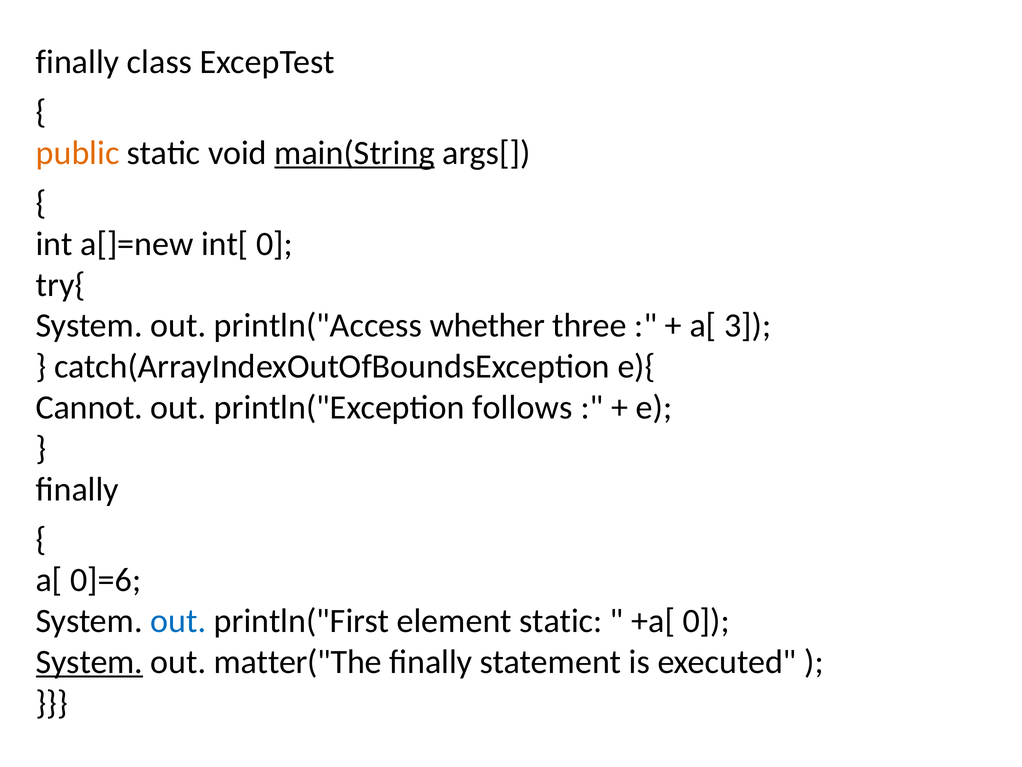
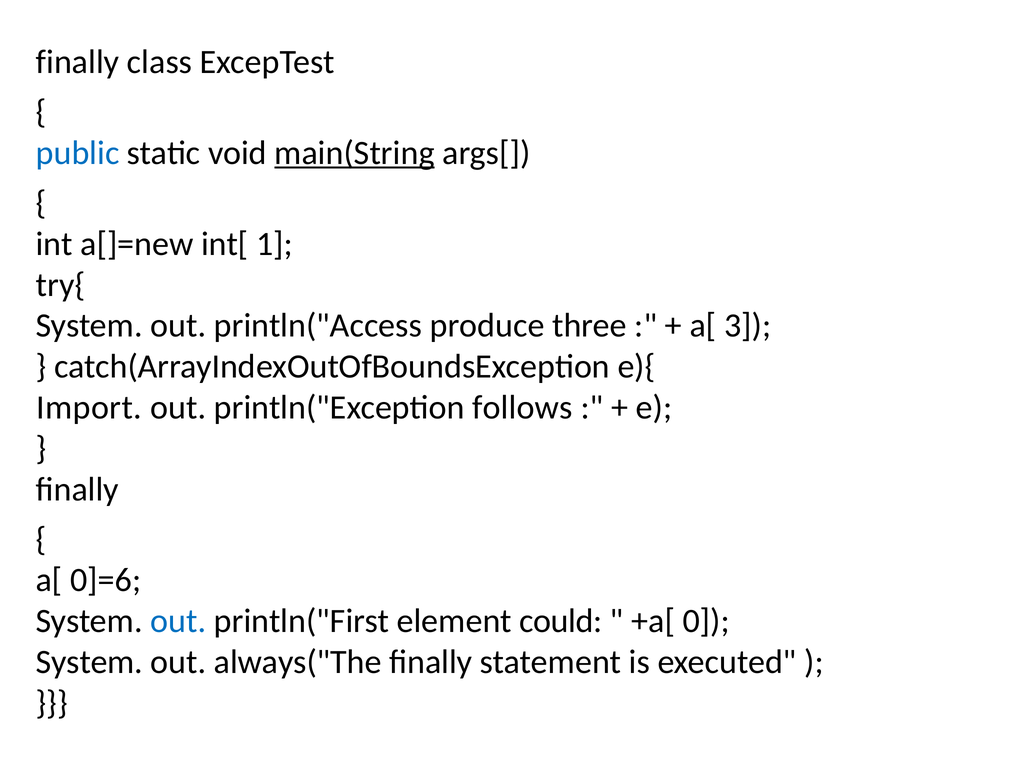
public colour: orange -> blue (78, 153)
int[ 0: 0 -> 1 (274, 244)
whether: whether -> produce (487, 325)
Cannot: Cannot -> Import (89, 407)
element static: static -> could (561, 621)
System underline: present -> none (89, 662)
matter("The: matter("The -> always("The (298, 662)
